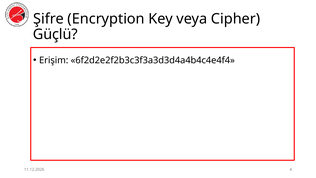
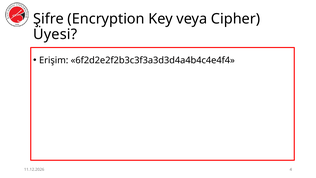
Güçlü: Güçlü -> Üyesi (55, 34)
